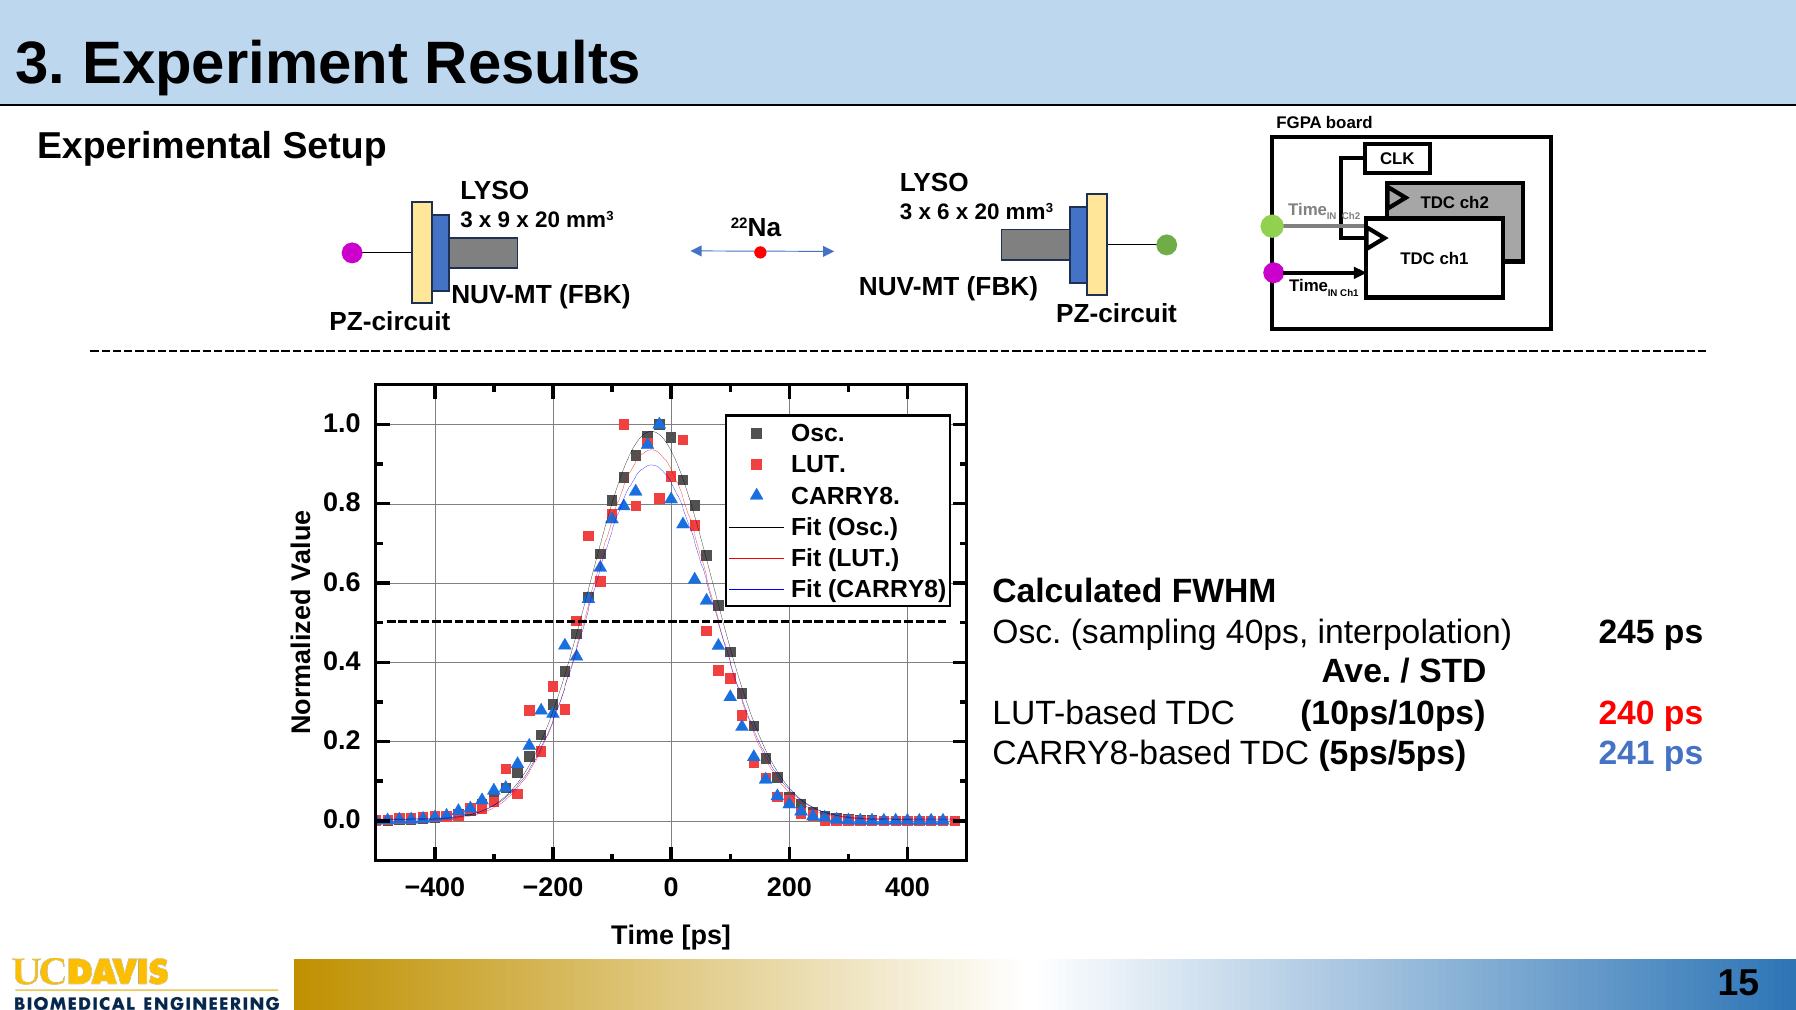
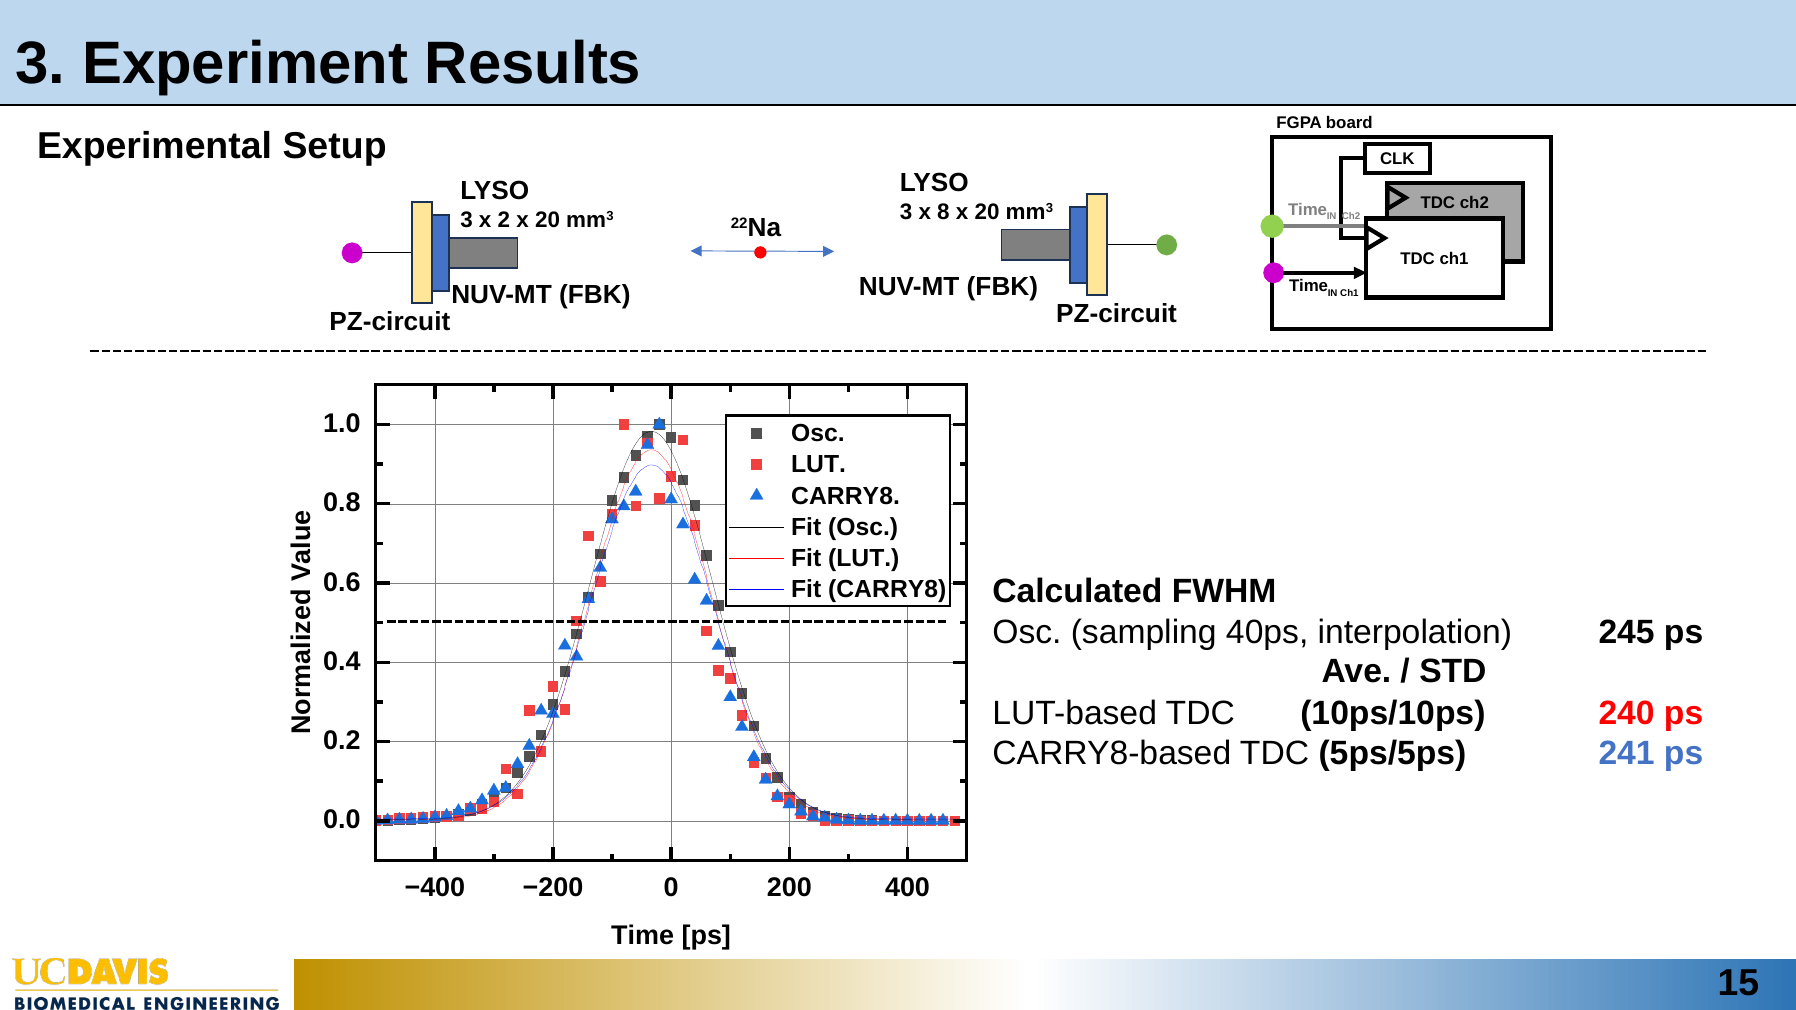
6: 6 -> 8 (943, 212)
9: 9 -> 2 (504, 220)
